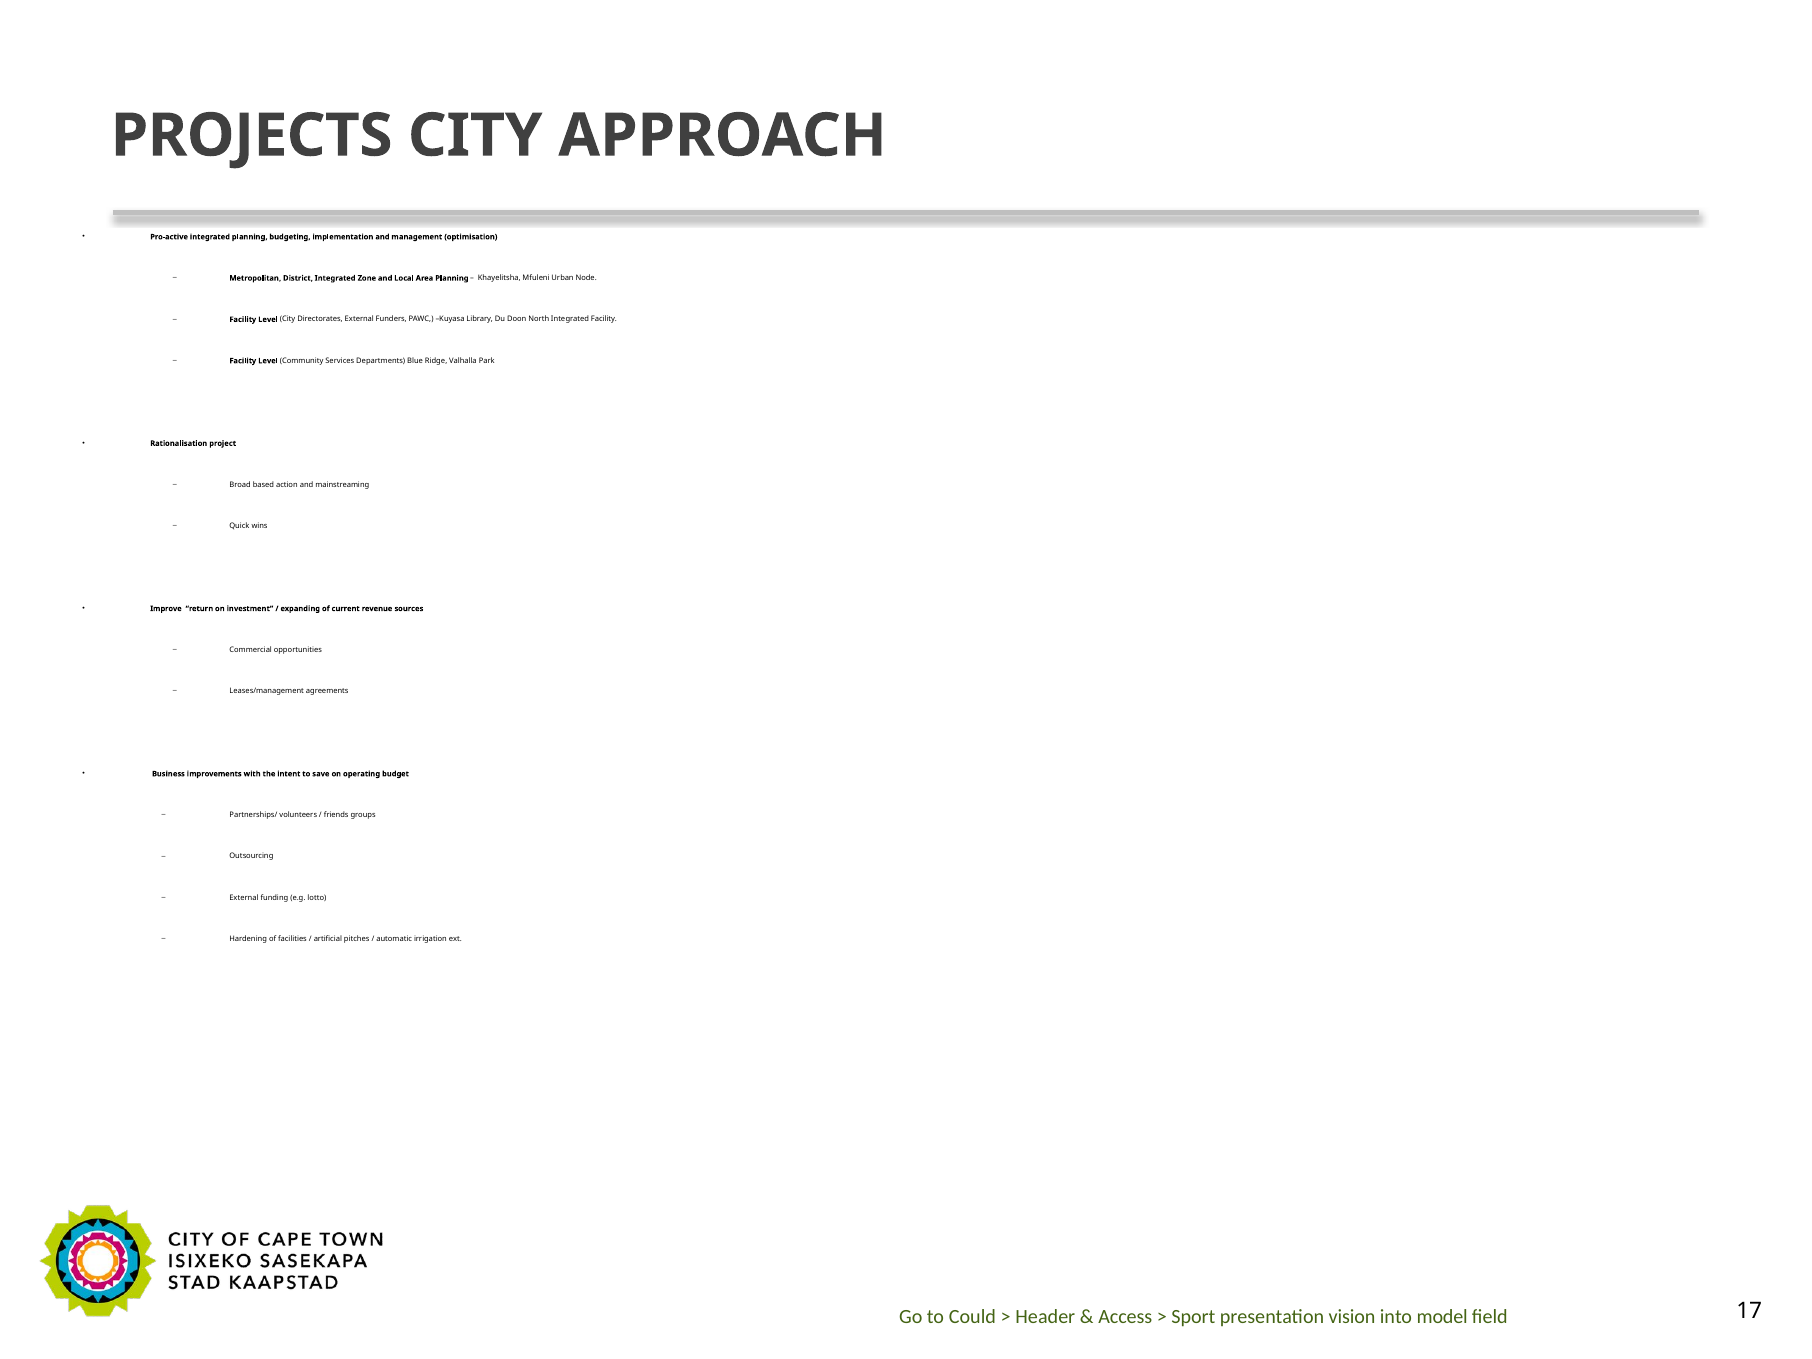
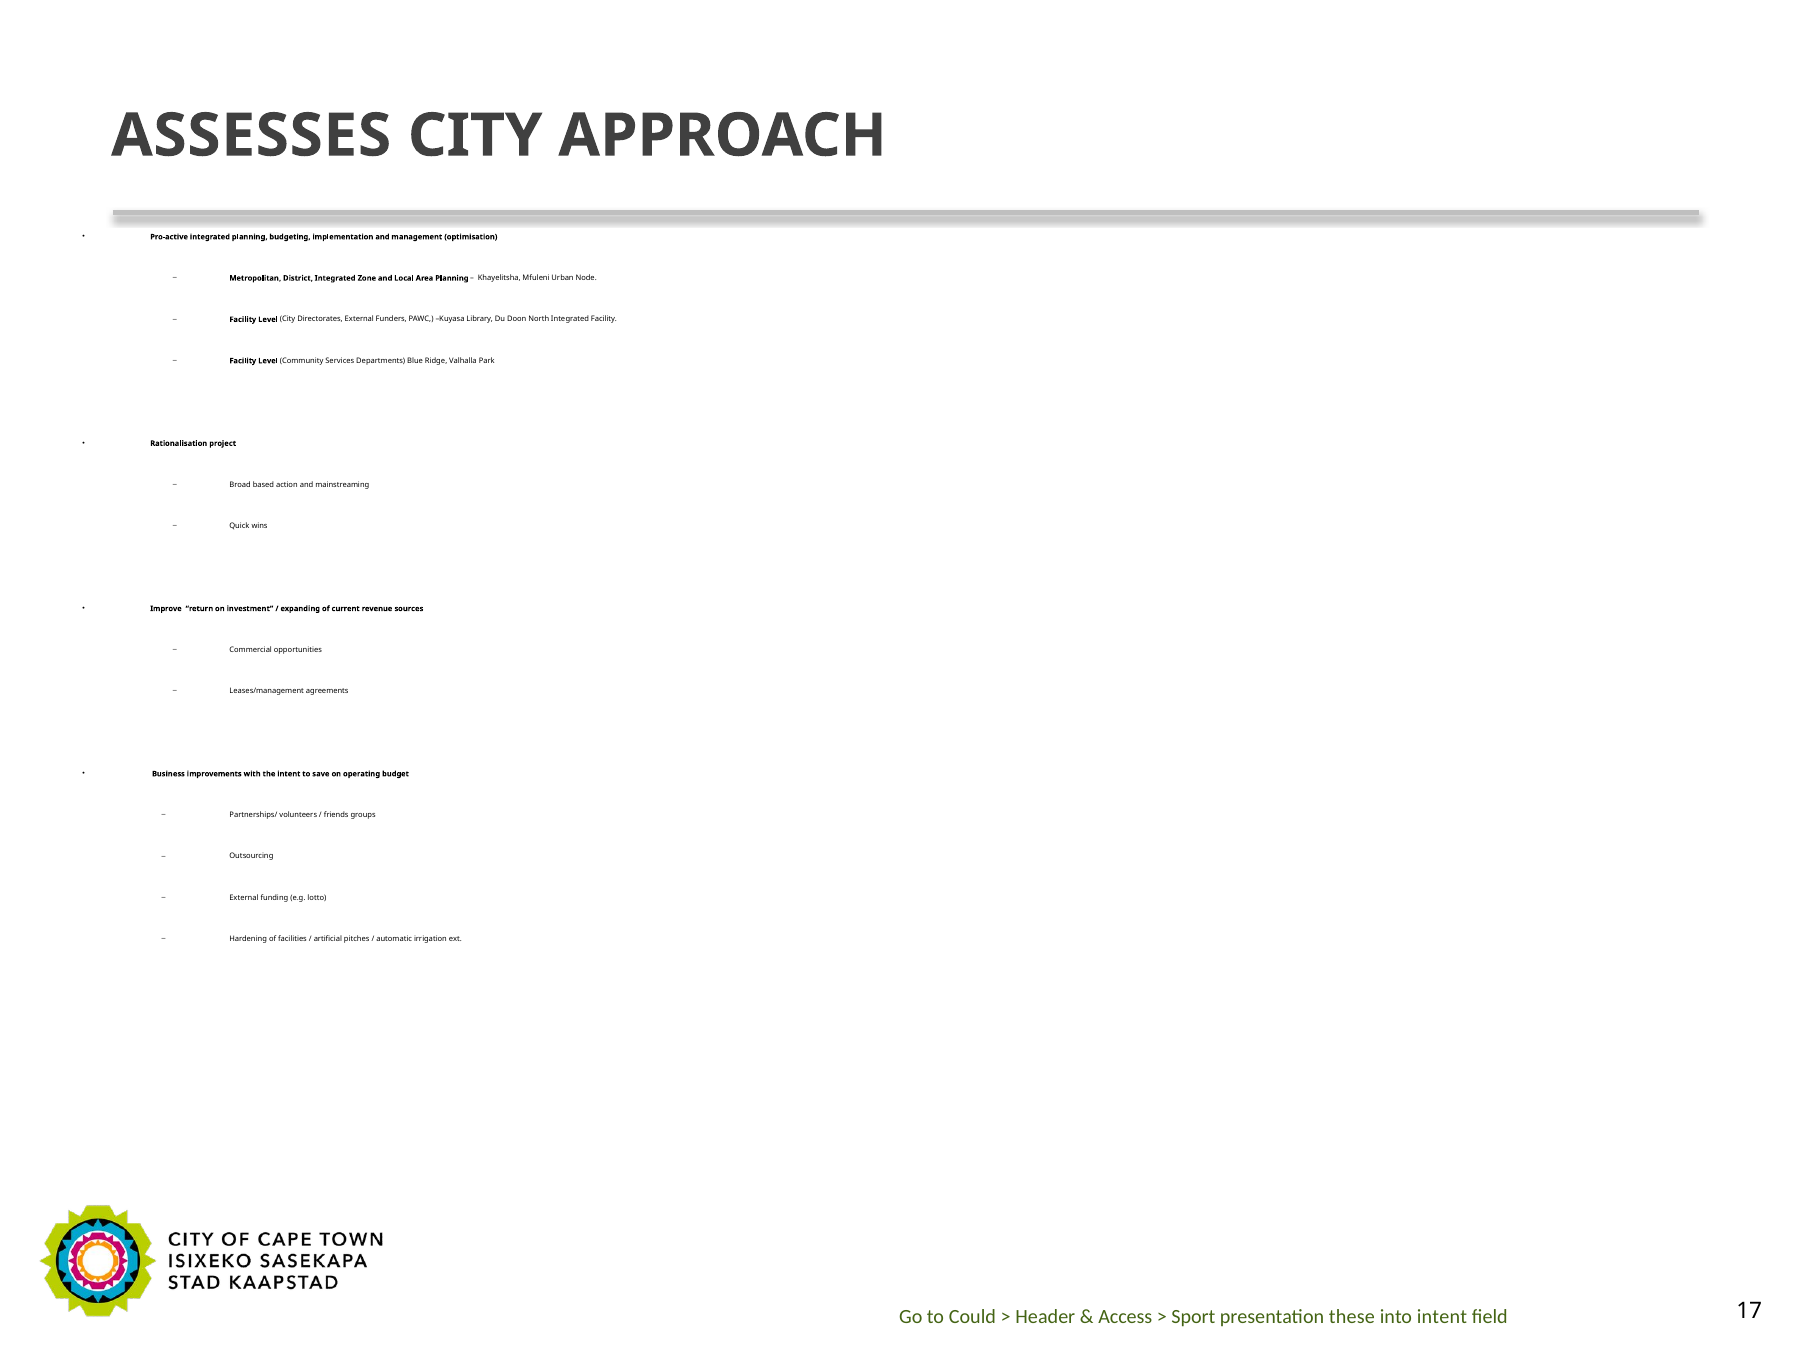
PROJECTS: PROJECTS -> ASSESSES (251, 136)
vision: vision -> these (1352, 1317)
into model: model -> intent (1442, 1317)
